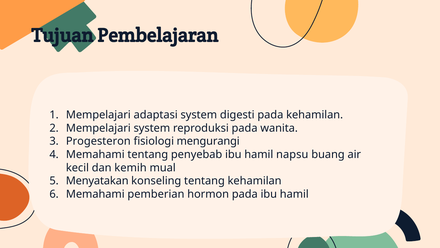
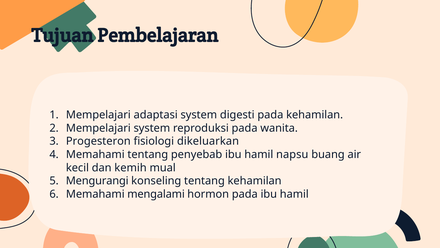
mengurangi: mengurangi -> dikeluarkan (208, 141)
Menyatakan: Menyatakan -> Mengurangi (97, 181)
pemberian: pemberian -> mengalami (156, 194)
